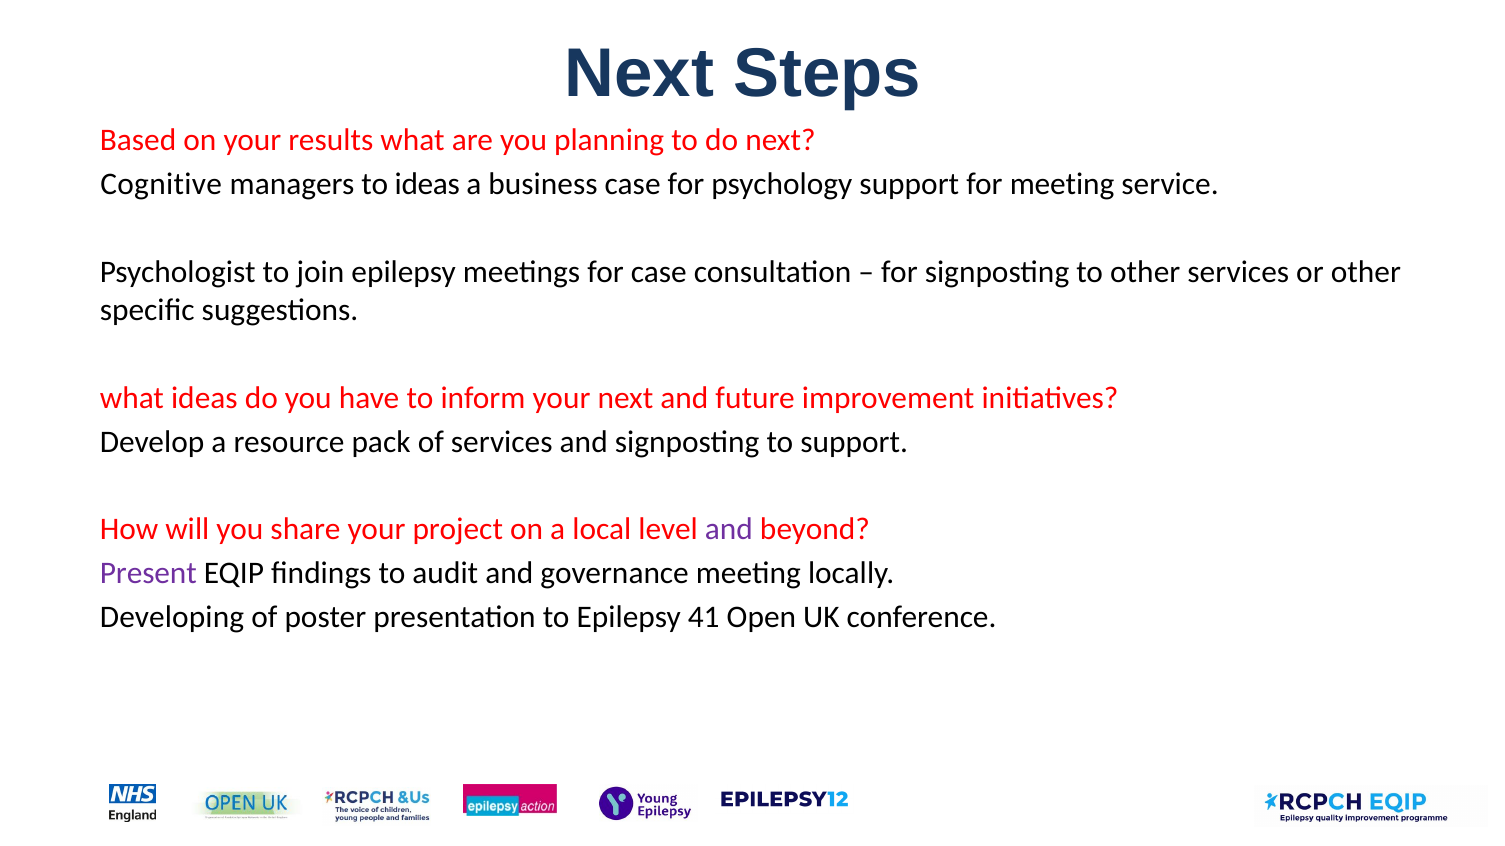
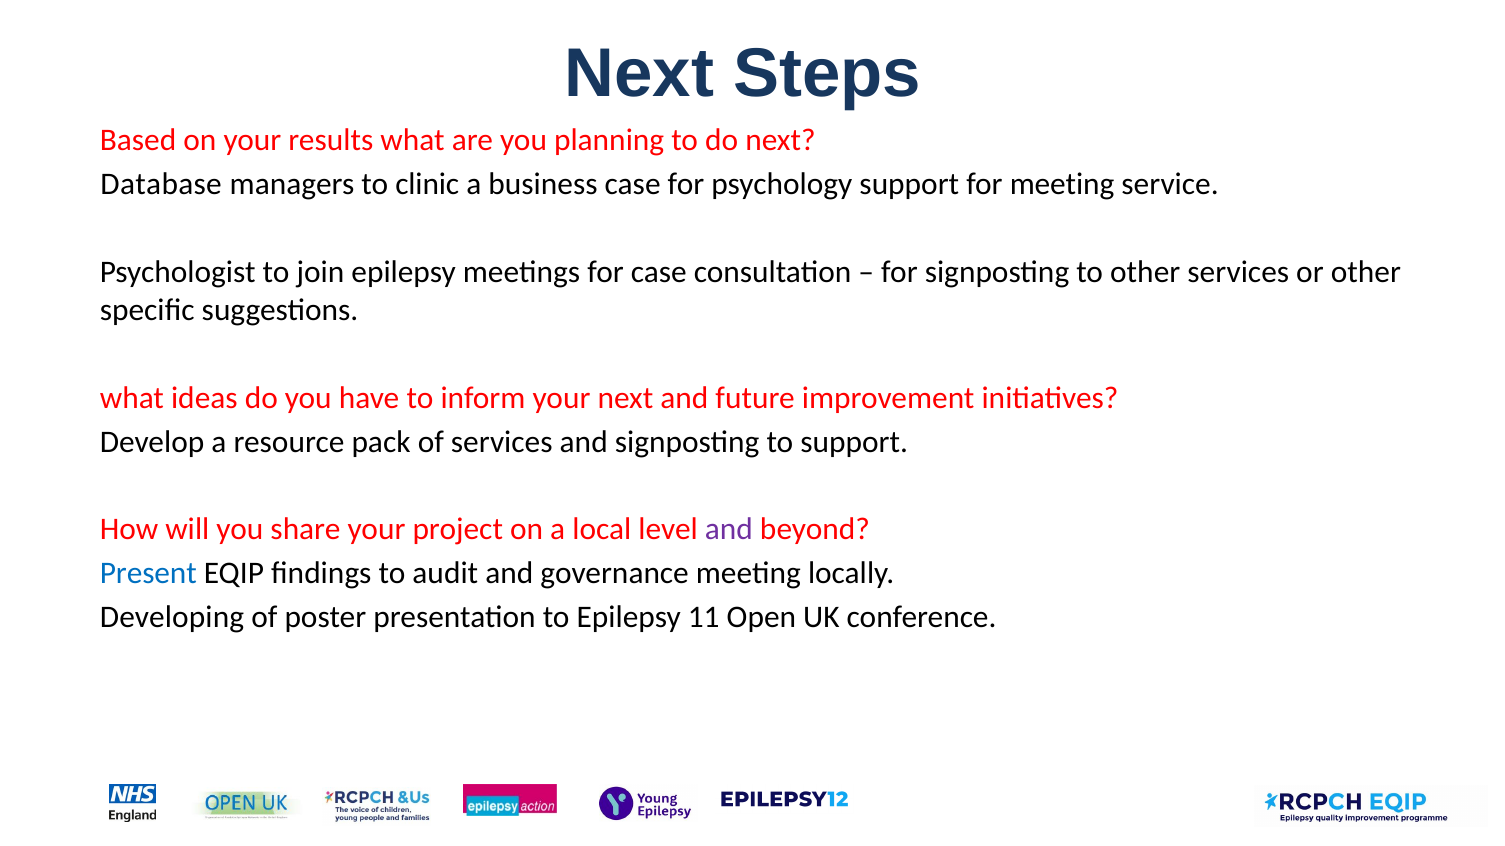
Cognitive: Cognitive -> Database (161, 185)
to ideas: ideas -> clinic (427, 185)
Present colour: purple -> blue (148, 574)
41: 41 -> 11 (704, 618)
